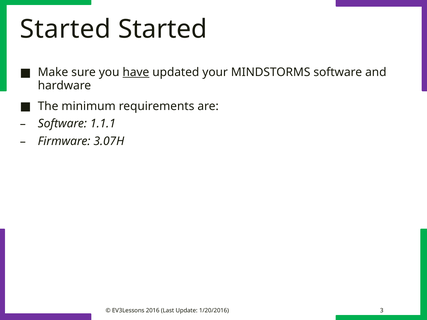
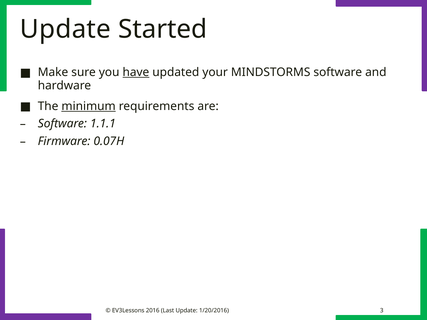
Started: Started -> Update (65, 29)
minimum underline: none -> present (89, 106)
3.07H: 3.07H -> 0.07H (109, 141)
